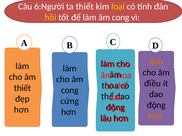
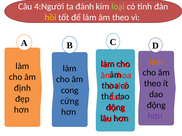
6:Người: 6:Người -> 4:Người (49, 7)
ta thiết: thiết -> đánh (85, 7)
loại colour: yellow -> light green (118, 7)
làm âm cong: cong -> theo (121, 17)
điều: điều -> theo (153, 84)
thiết: thiết -> định (22, 88)
hơn colour: orange -> purple (155, 116)
